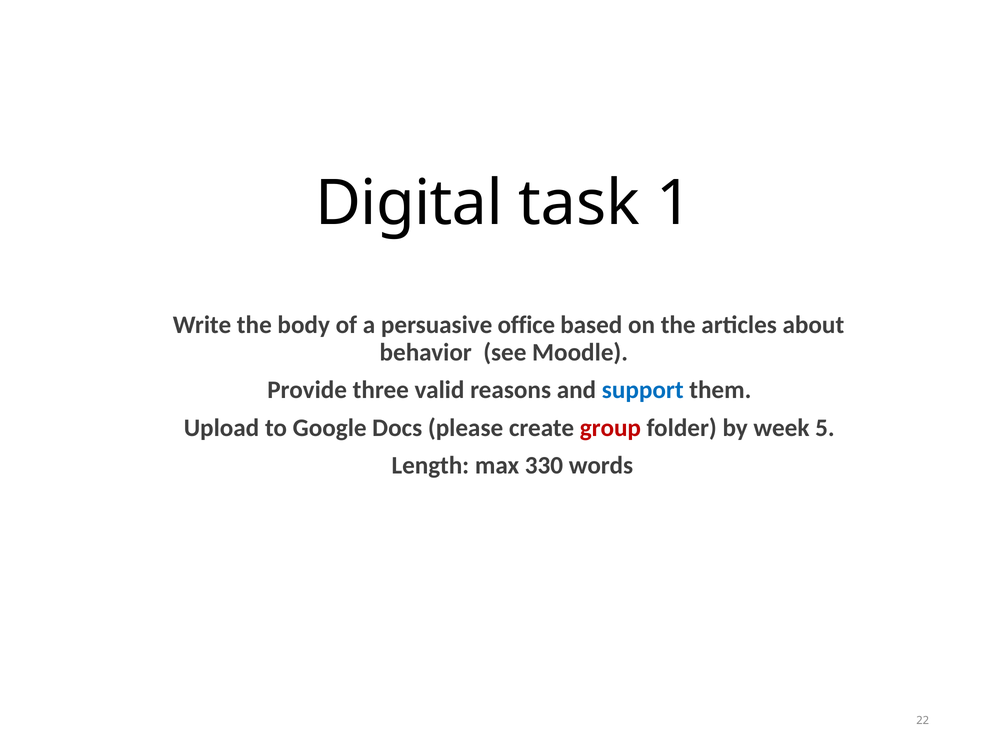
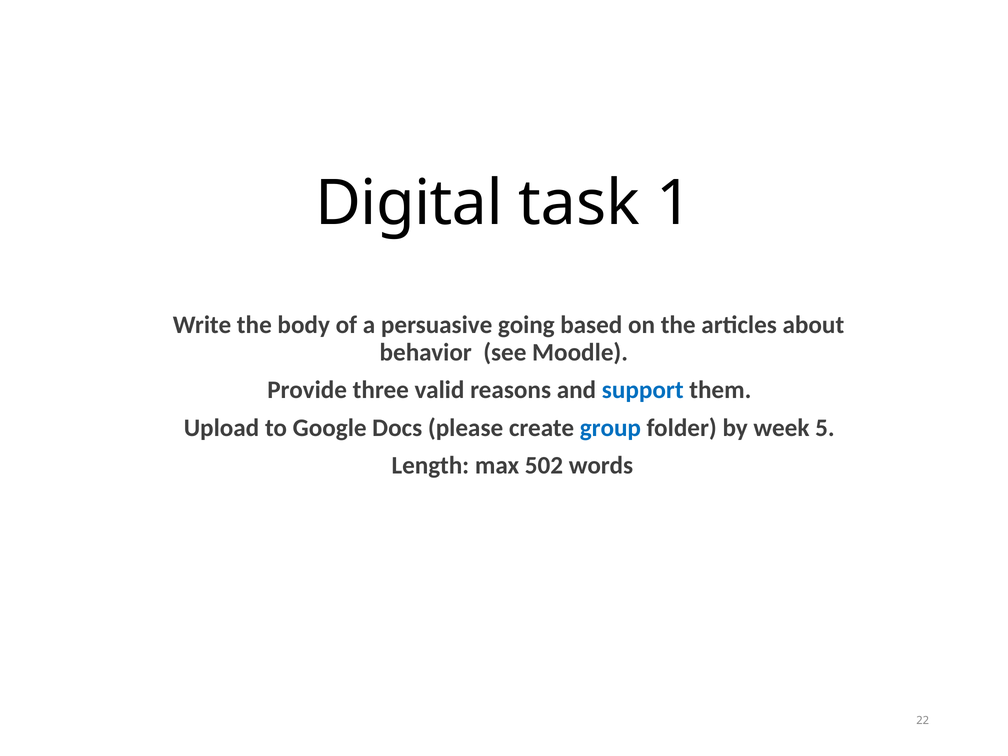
office: office -> going (526, 325)
group colour: red -> blue (610, 428)
330: 330 -> 502 (544, 466)
